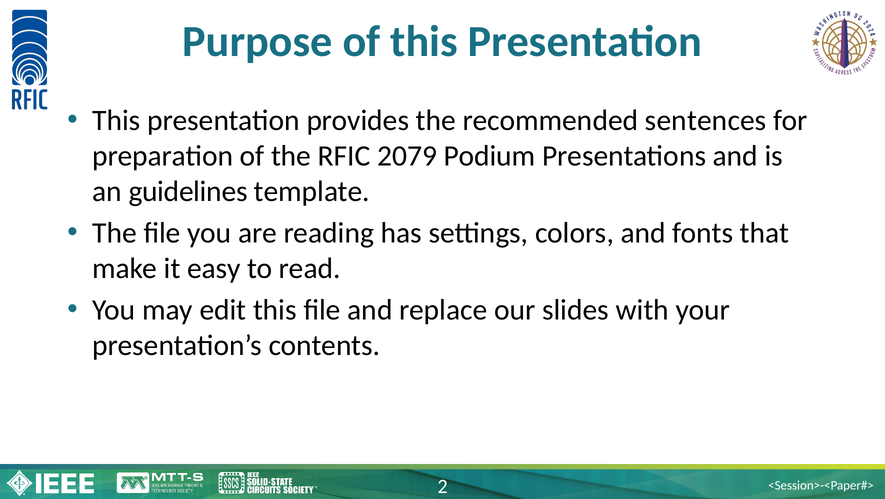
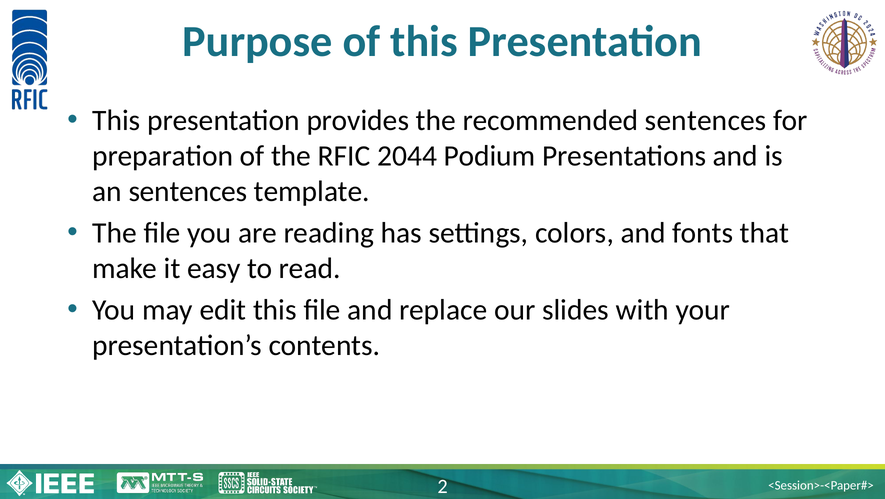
2079: 2079 -> 2044 (407, 156)
an guidelines: guidelines -> sentences (188, 191)
